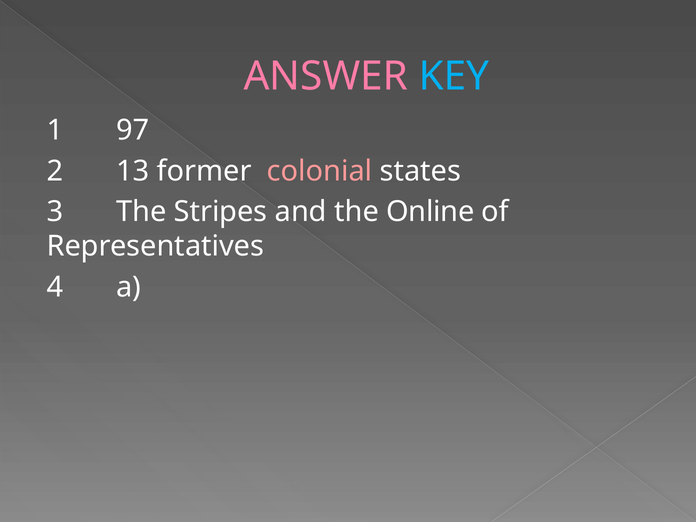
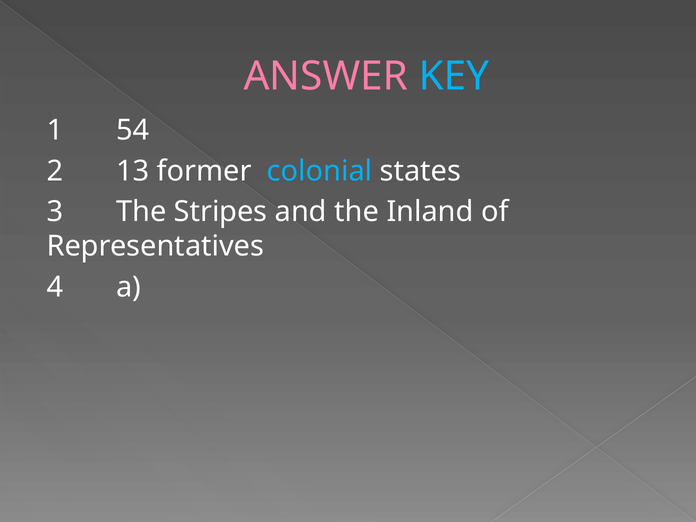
97: 97 -> 54 (133, 130)
colonial colour: pink -> light blue (320, 171)
Online: Online -> Inland (430, 212)
